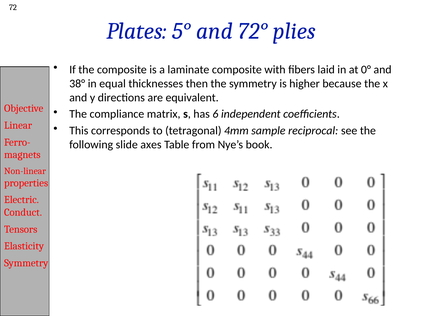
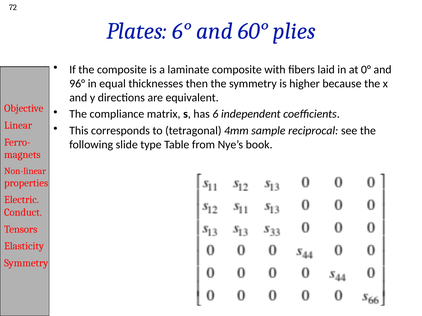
5°: 5° -> 6° (181, 31)
72°: 72° -> 60° (253, 31)
38°: 38° -> 96° (77, 84)
axes: axes -> type (151, 145)
